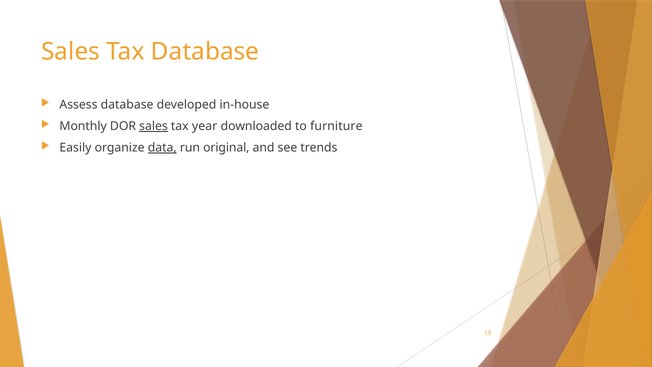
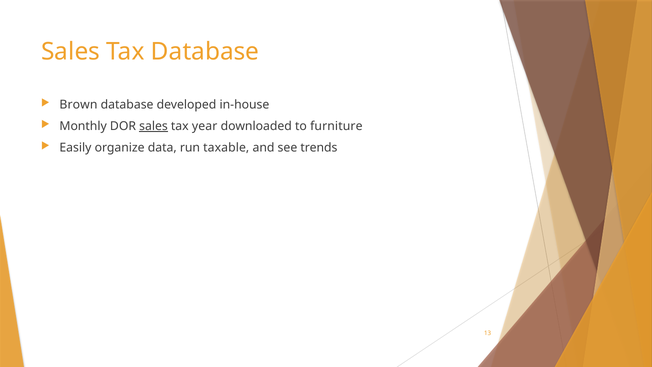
Assess: Assess -> Brown (78, 105)
data underline: present -> none (162, 148)
original: original -> taxable (226, 148)
